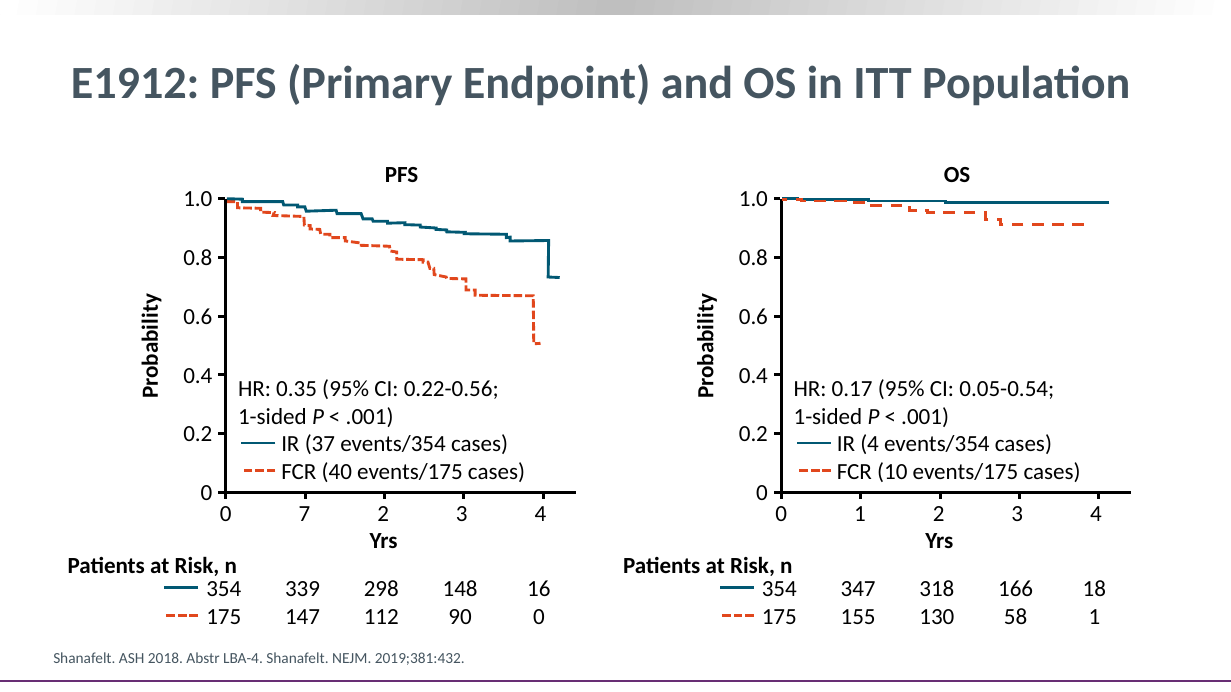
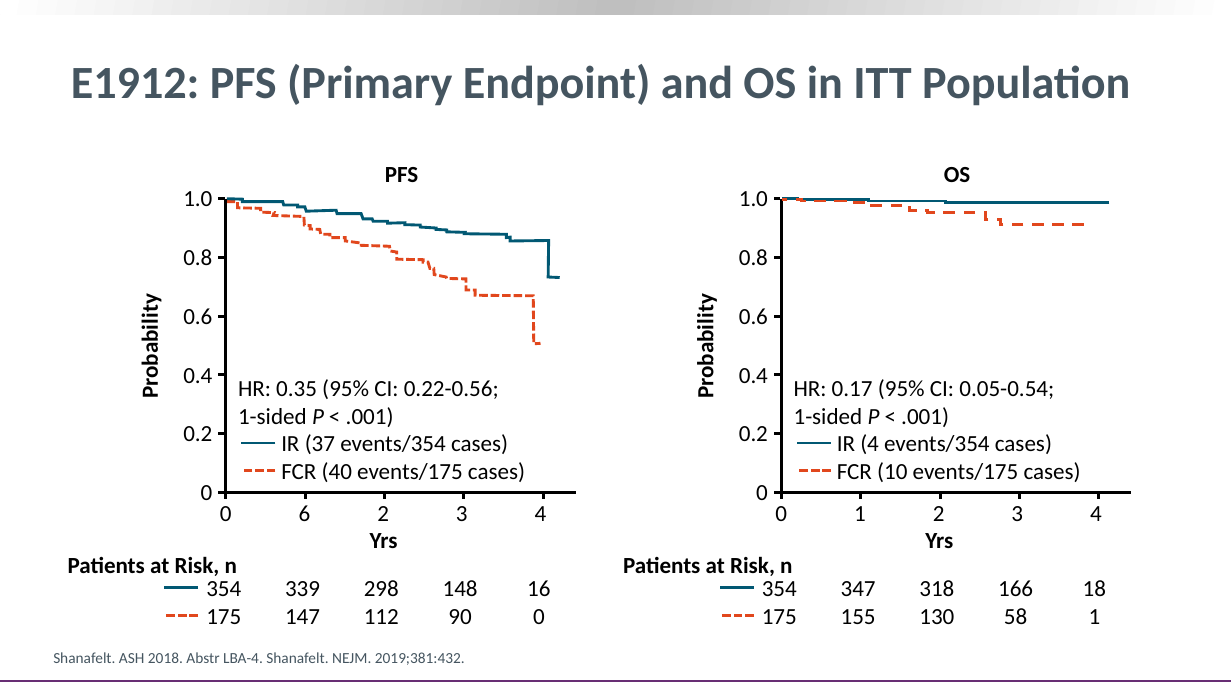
7: 7 -> 6 (304, 514)
